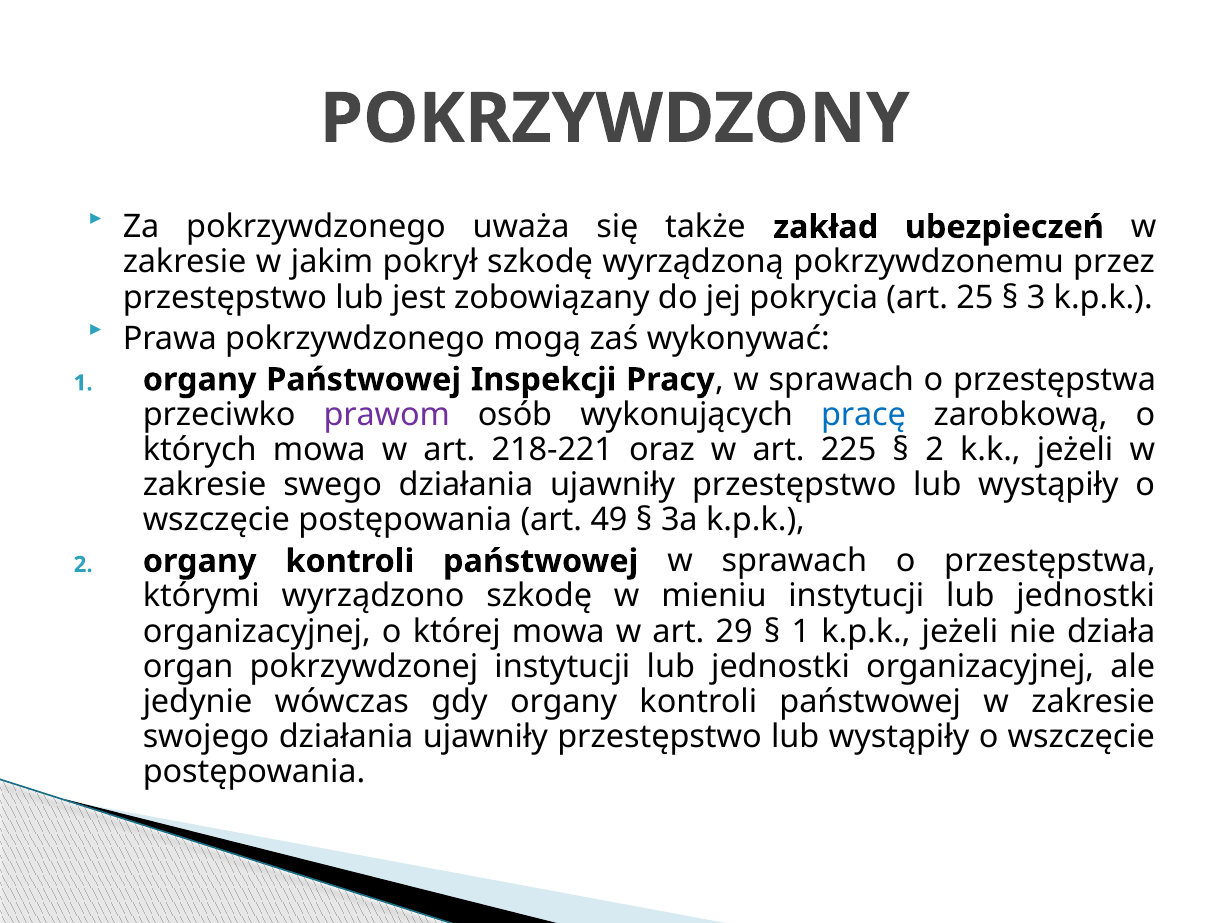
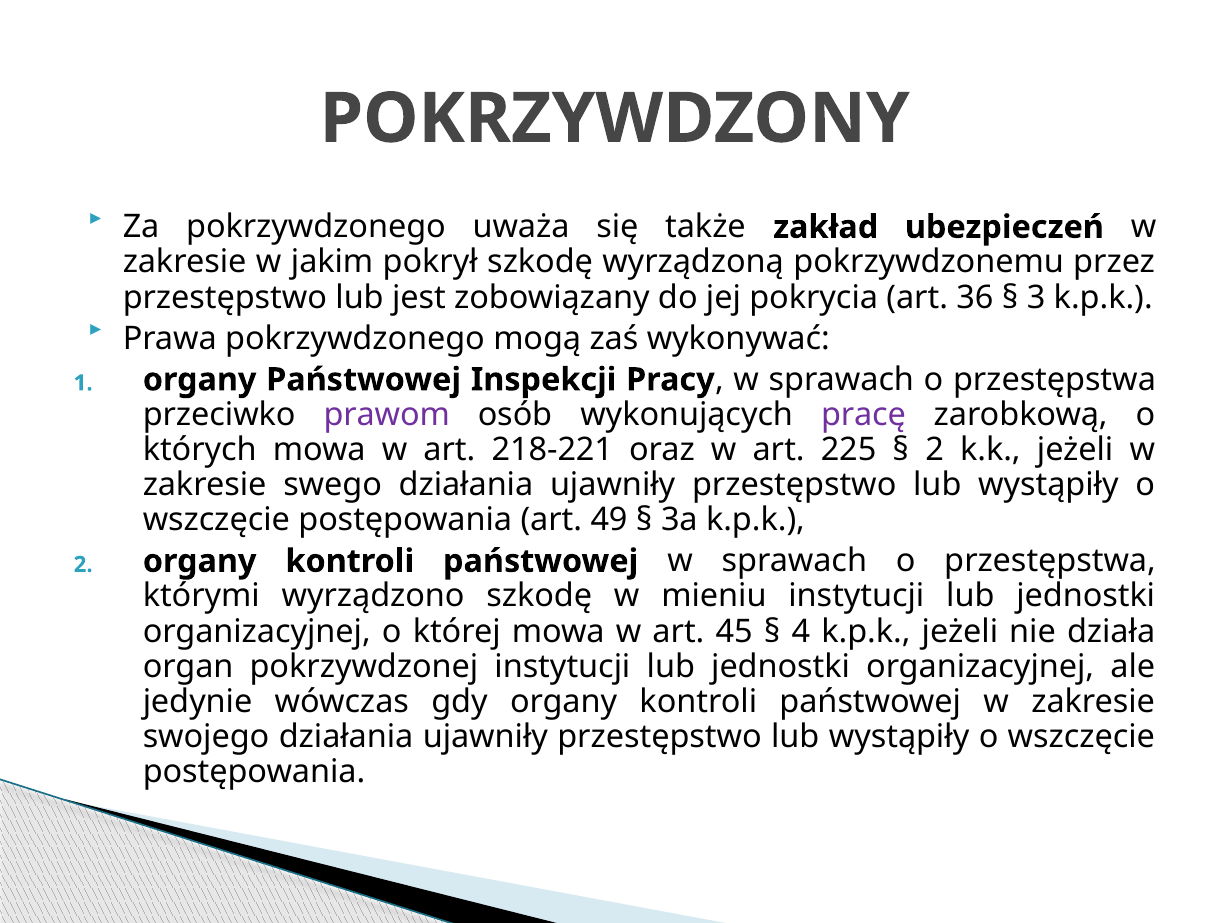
25: 25 -> 36 (975, 297)
pracę colour: blue -> purple (863, 415)
29: 29 -> 45 (734, 631)
1: 1 -> 4 (801, 631)
